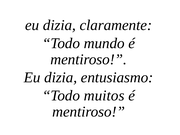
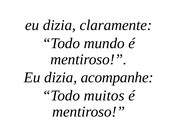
entusiasmo: entusiasmo -> acompanhe (117, 77)
